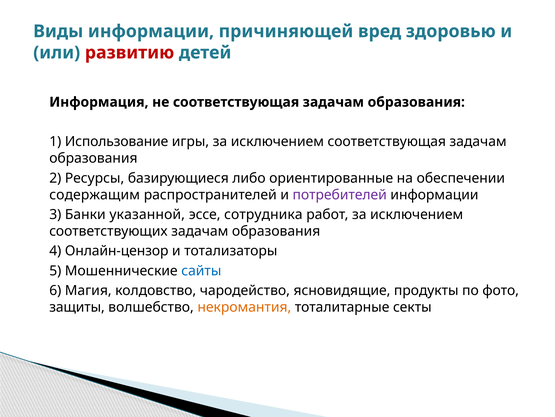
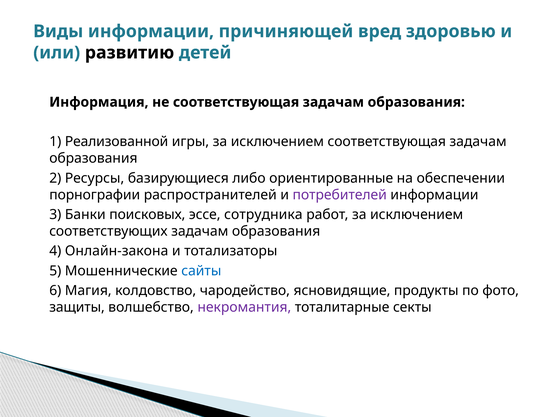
развитию colour: red -> black (129, 53)
Использование: Использование -> Реализованной (117, 141)
содержащим: содержащим -> порнографии (95, 194)
указанной: указанной -> поисковых (147, 214)
Онлайн-цензор: Онлайн-цензор -> Онлайн-закона (117, 251)
некромантия colour: orange -> purple (244, 307)
